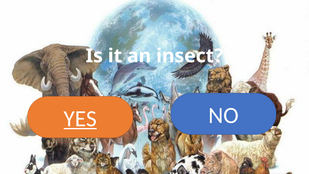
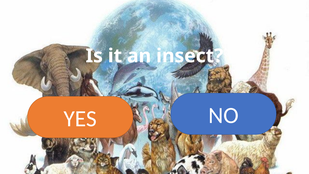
YES underline: present -> none (80, 119)
